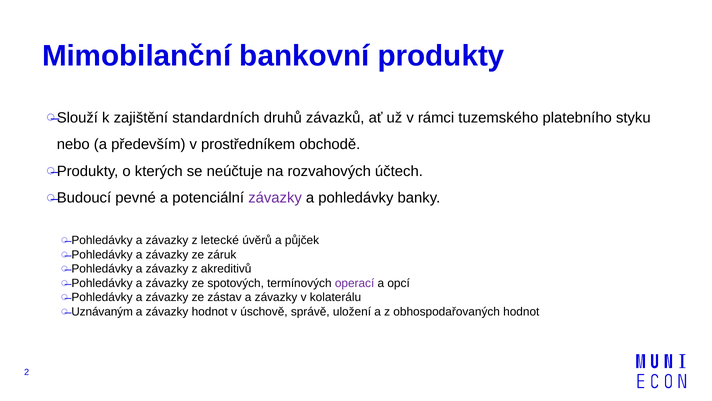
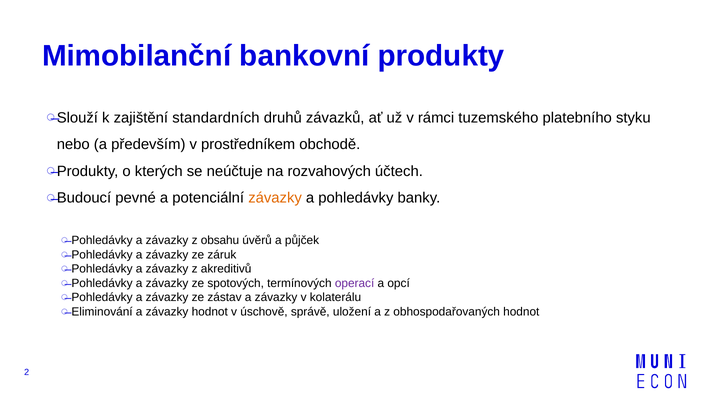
závazky colour: purple -> orange (275, 198)
letecké: letecké -> obsahu (220, 240)
Uznávaným: Uznávaným -> Eliminování (102, 311)
